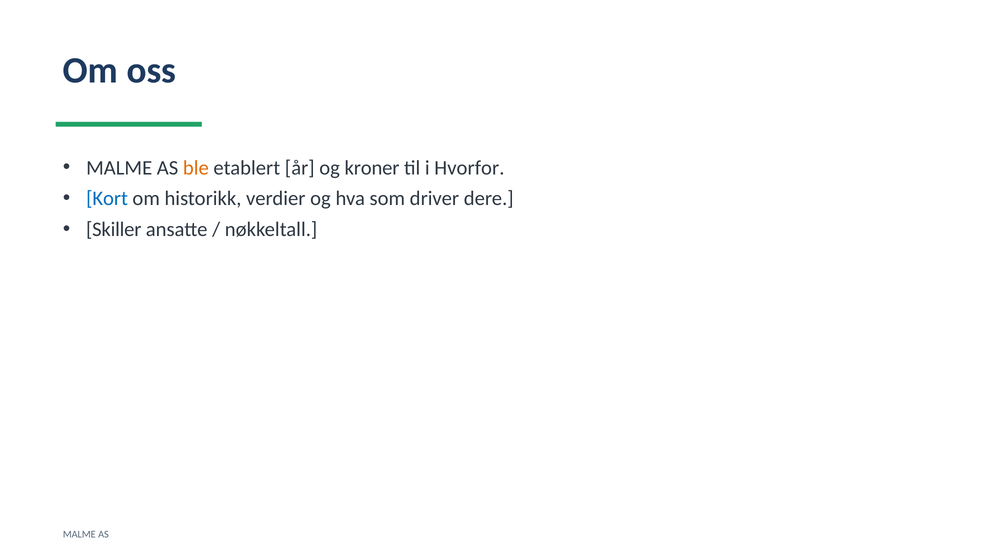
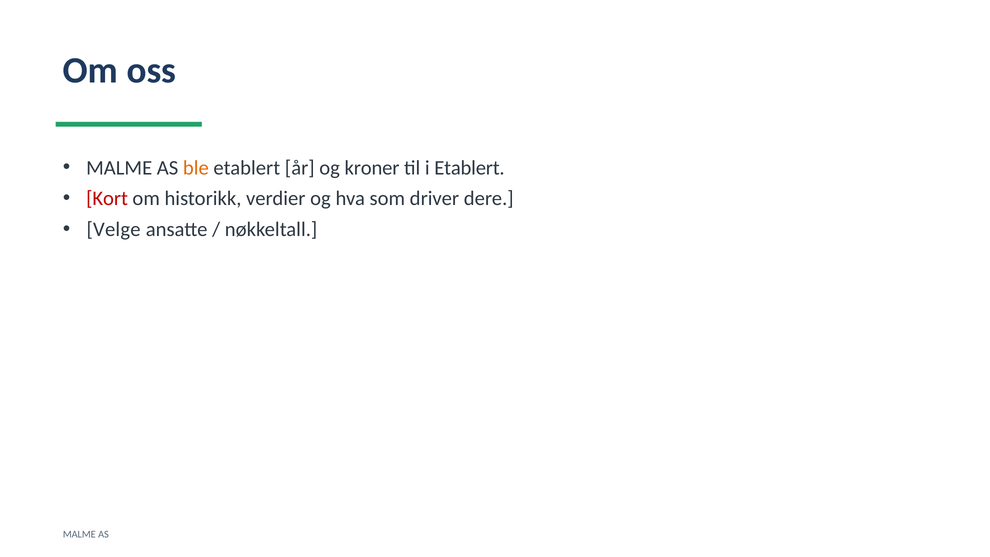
i Hvorfor: Hvorfor -> Etablert (470, 168)
Kort colour: blue -> red (107, 199)
Skiller: Skiller -> Velge (114, 230)
